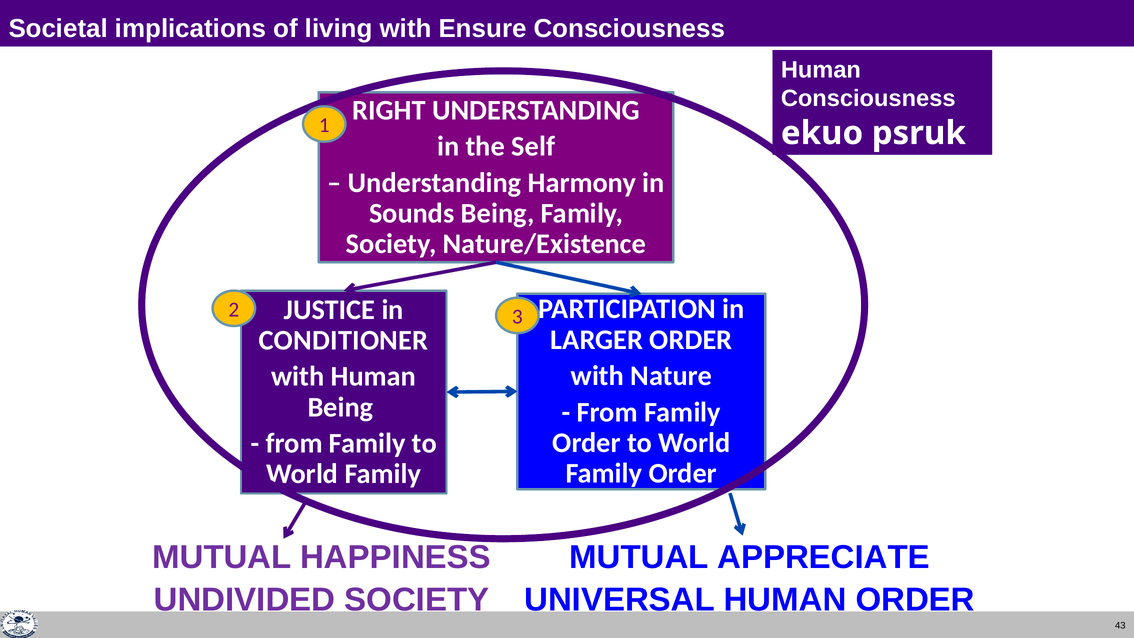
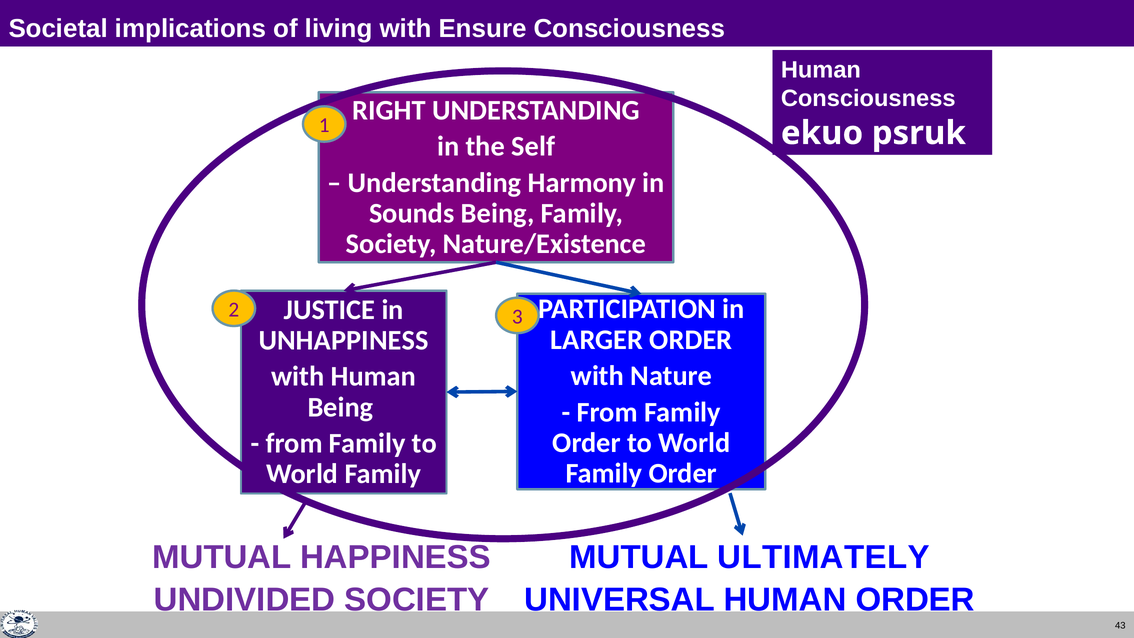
CONDITIONER: CONDITIONER -> UNHAPPINESS (344, 340)
APPRECIATE: APPRECIATE -> ULTIMATELY (823, 557)
